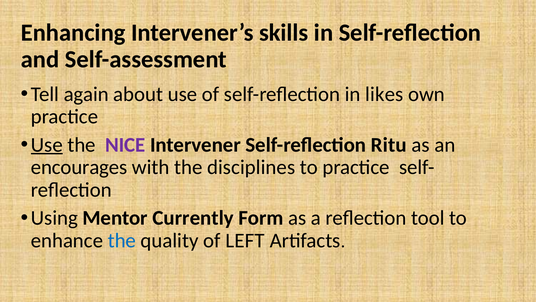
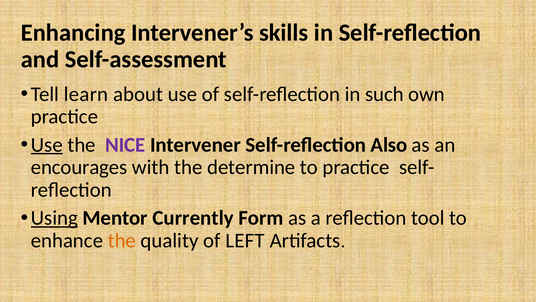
again: again -> learn (86, 94)
likes: likes -> such (384, 94)
Ritu: Ritu -> Also (389, 145)
disciplines: disciplines -> determine (251, 167)
Using underline: none -> present (54, 218)
the colour: blue -> orange (122, 240)
